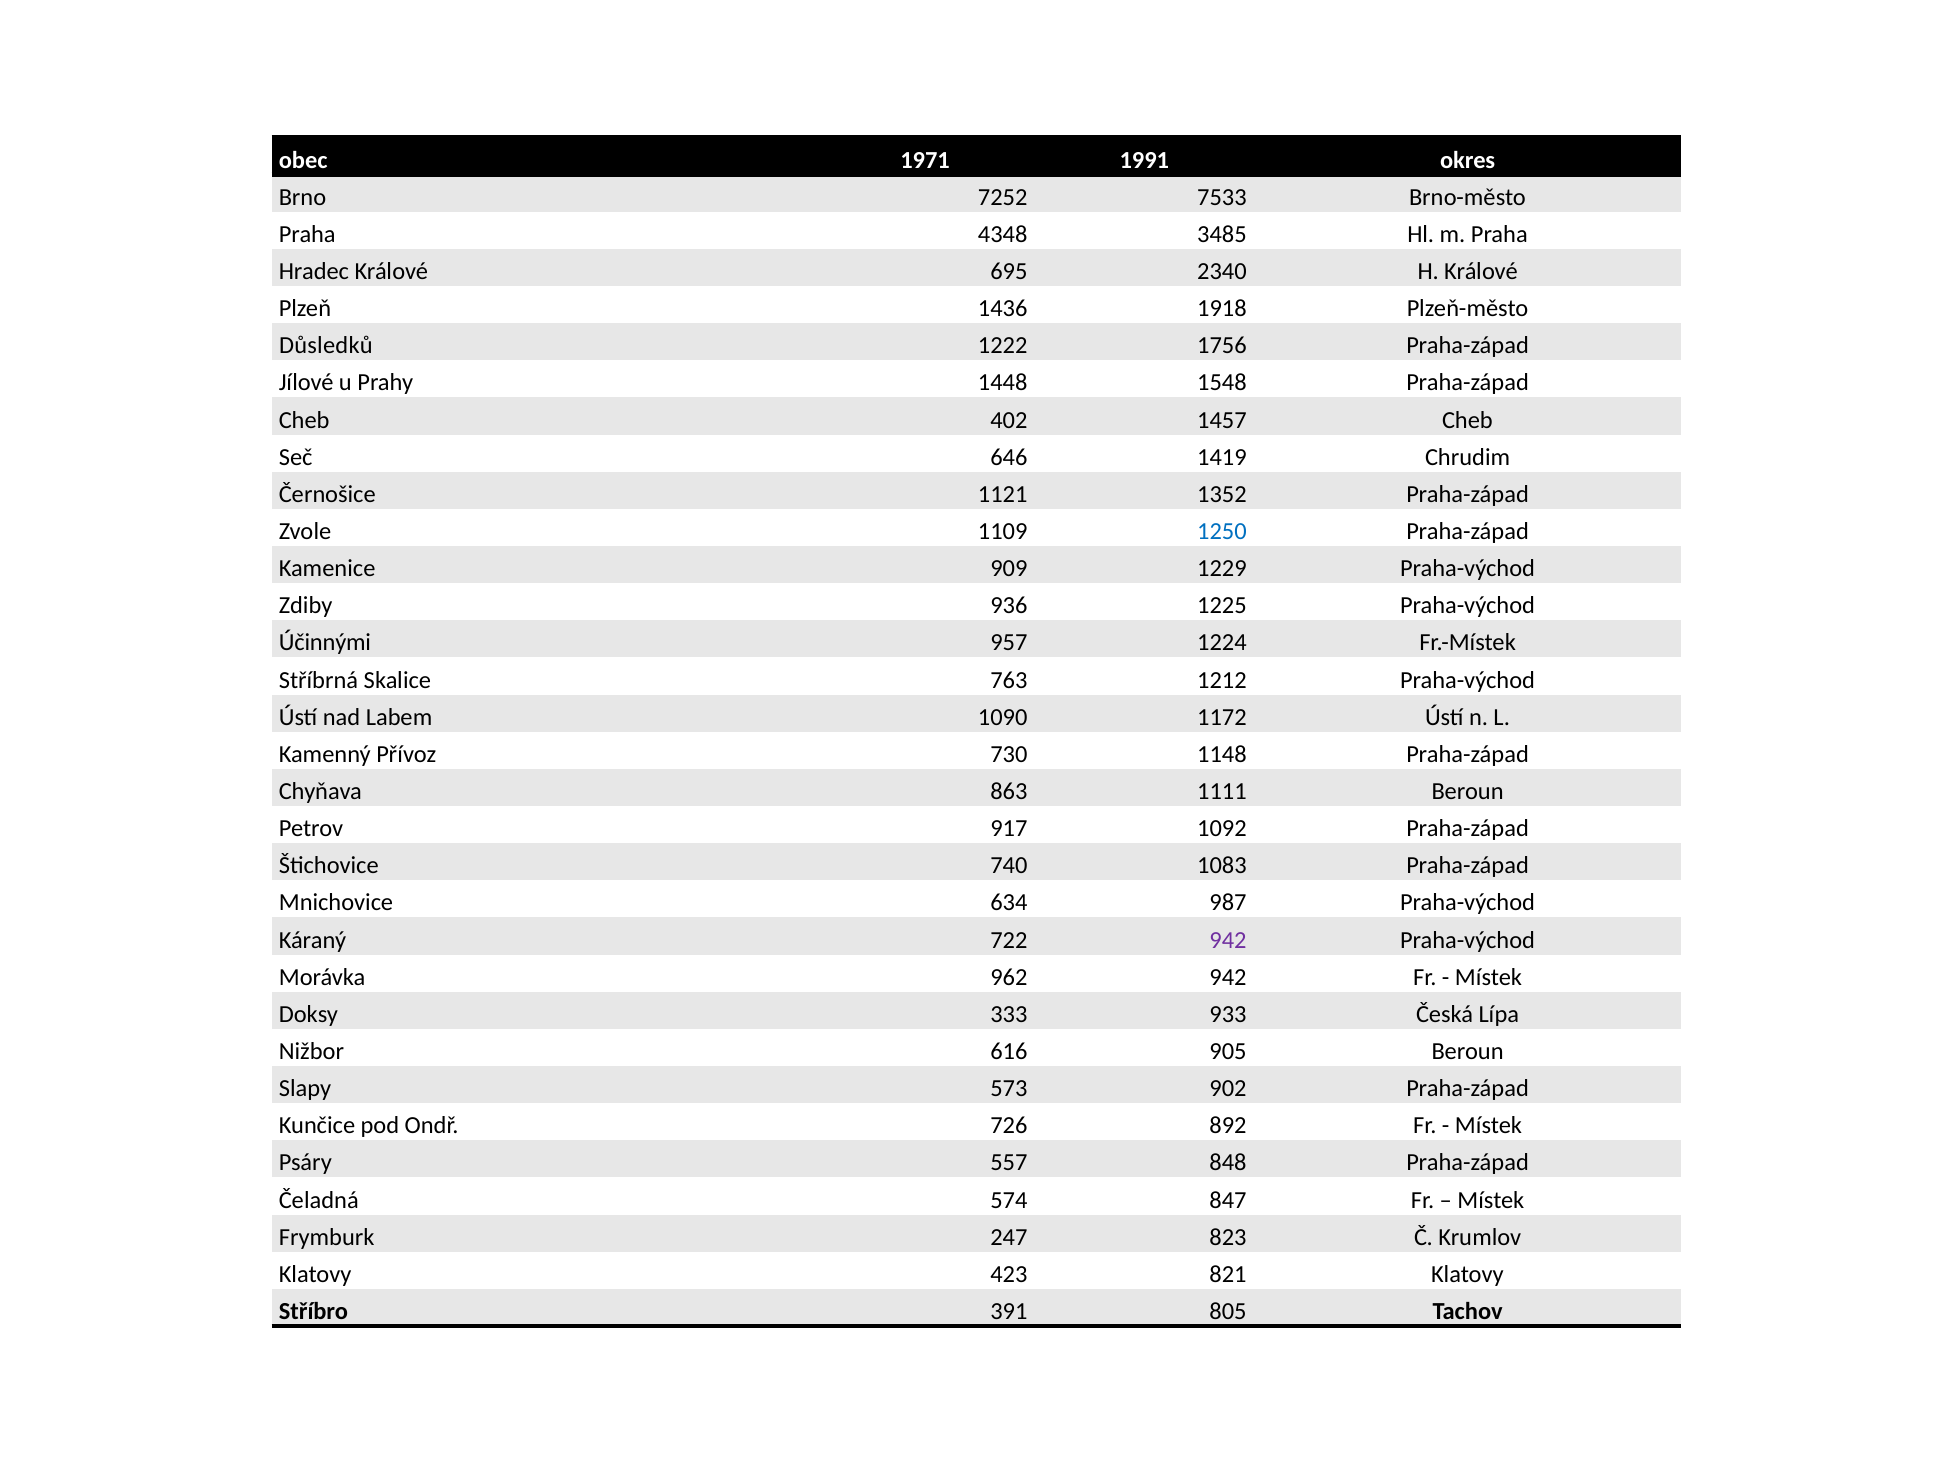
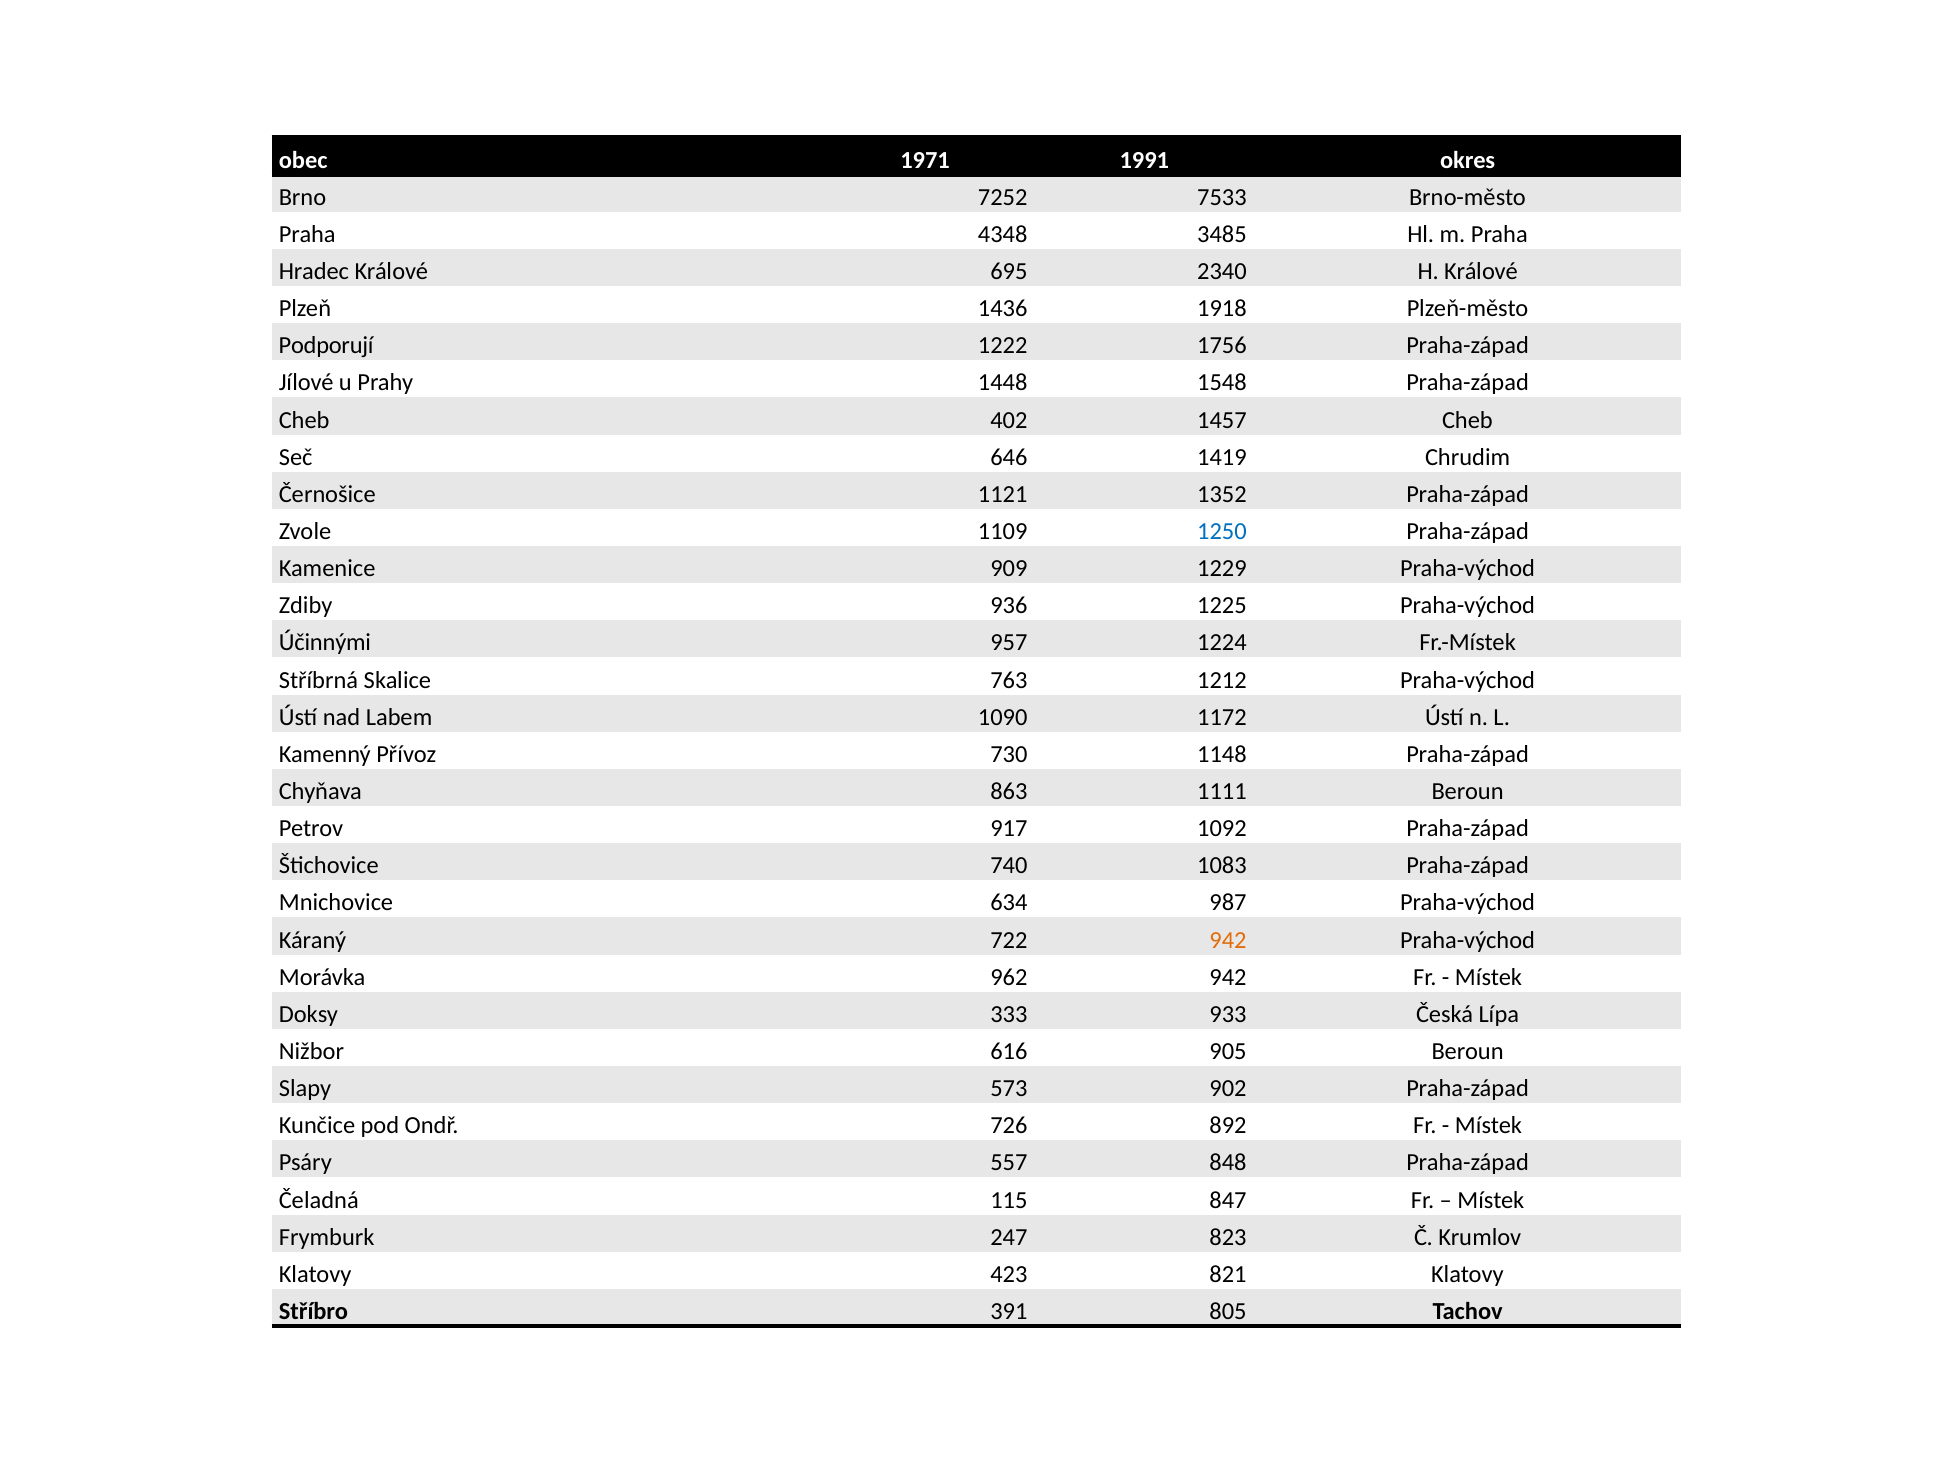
Důsledků: Důsledků -> Podporují (326, 346)
942 colour: purple -> orange (1228, 940)
574: 574 -> 115 (1009, 1200)
